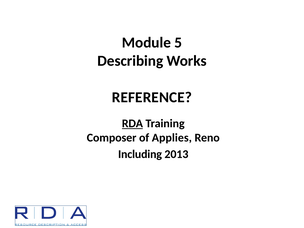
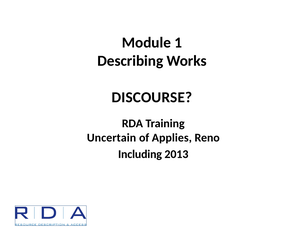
5: 5 -> 1 (178, 43)
REFERENCE: REFERENCE -> DISCOURSE (152, 97)
RDA underline: present -> none (132, 123)
Composer: Composer -> Uncertain (112, 138)
